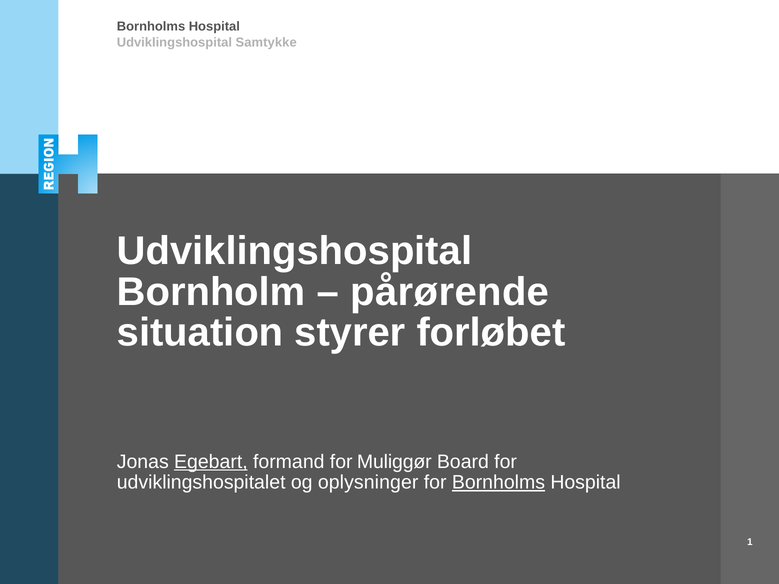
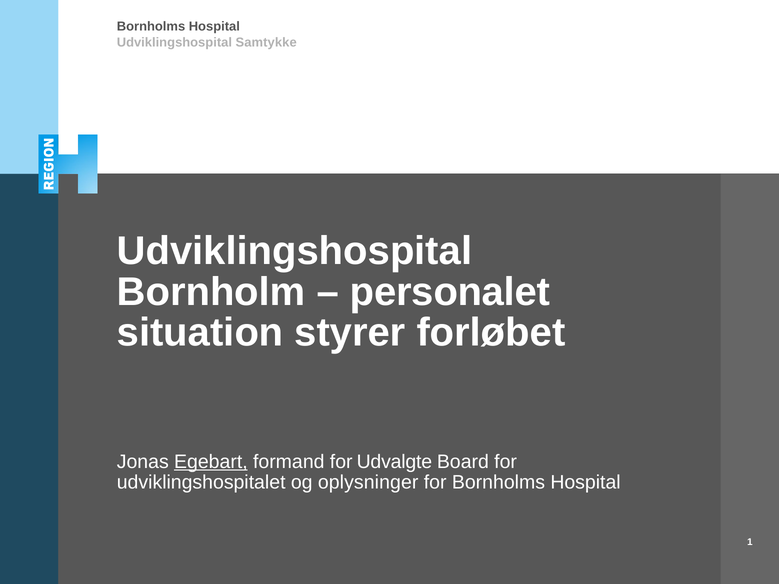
pårørende: pårørende -> personalet (450, 292)
Muliggør: Muliggør -> Udvalgte (394, 462)
Bornholms underline: present -> none (498, 483)
